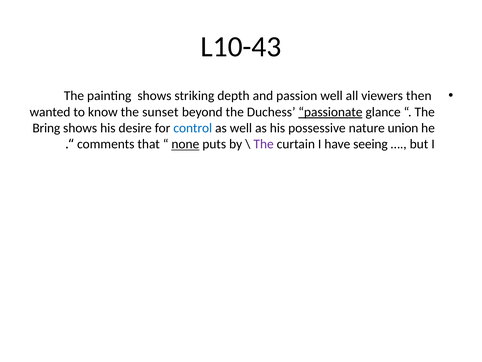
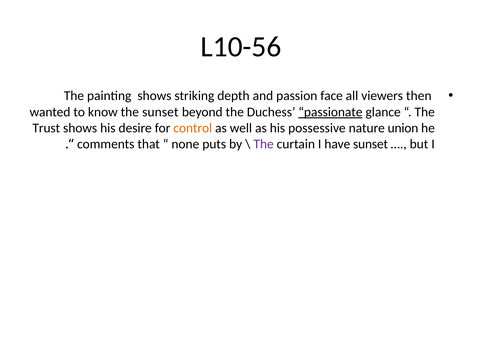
L10-43: L10-43 -> L10-56 (241, 47)
passion well: well -> face (332, 96)
Bring: Bring -> Trust (46, 128)
control colour: blue -> orange (193, 128)
none underline: present -> none (185, 144)
have seeing: seeing -> sunset (371, 144)
